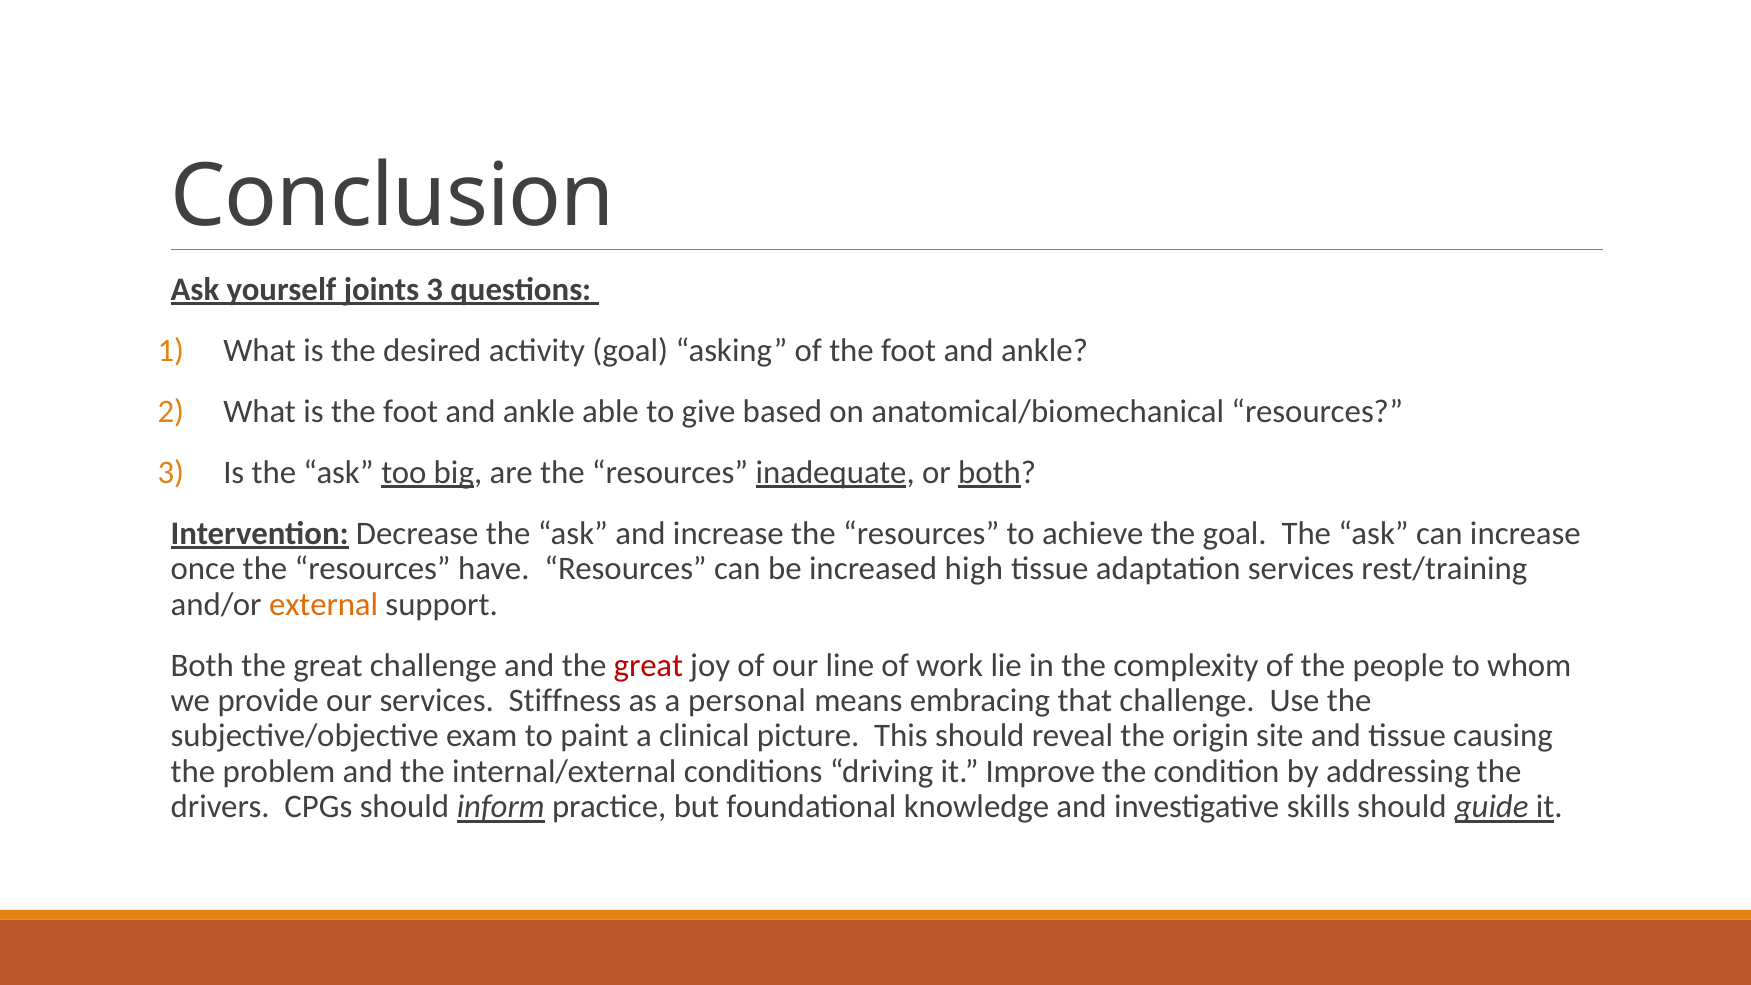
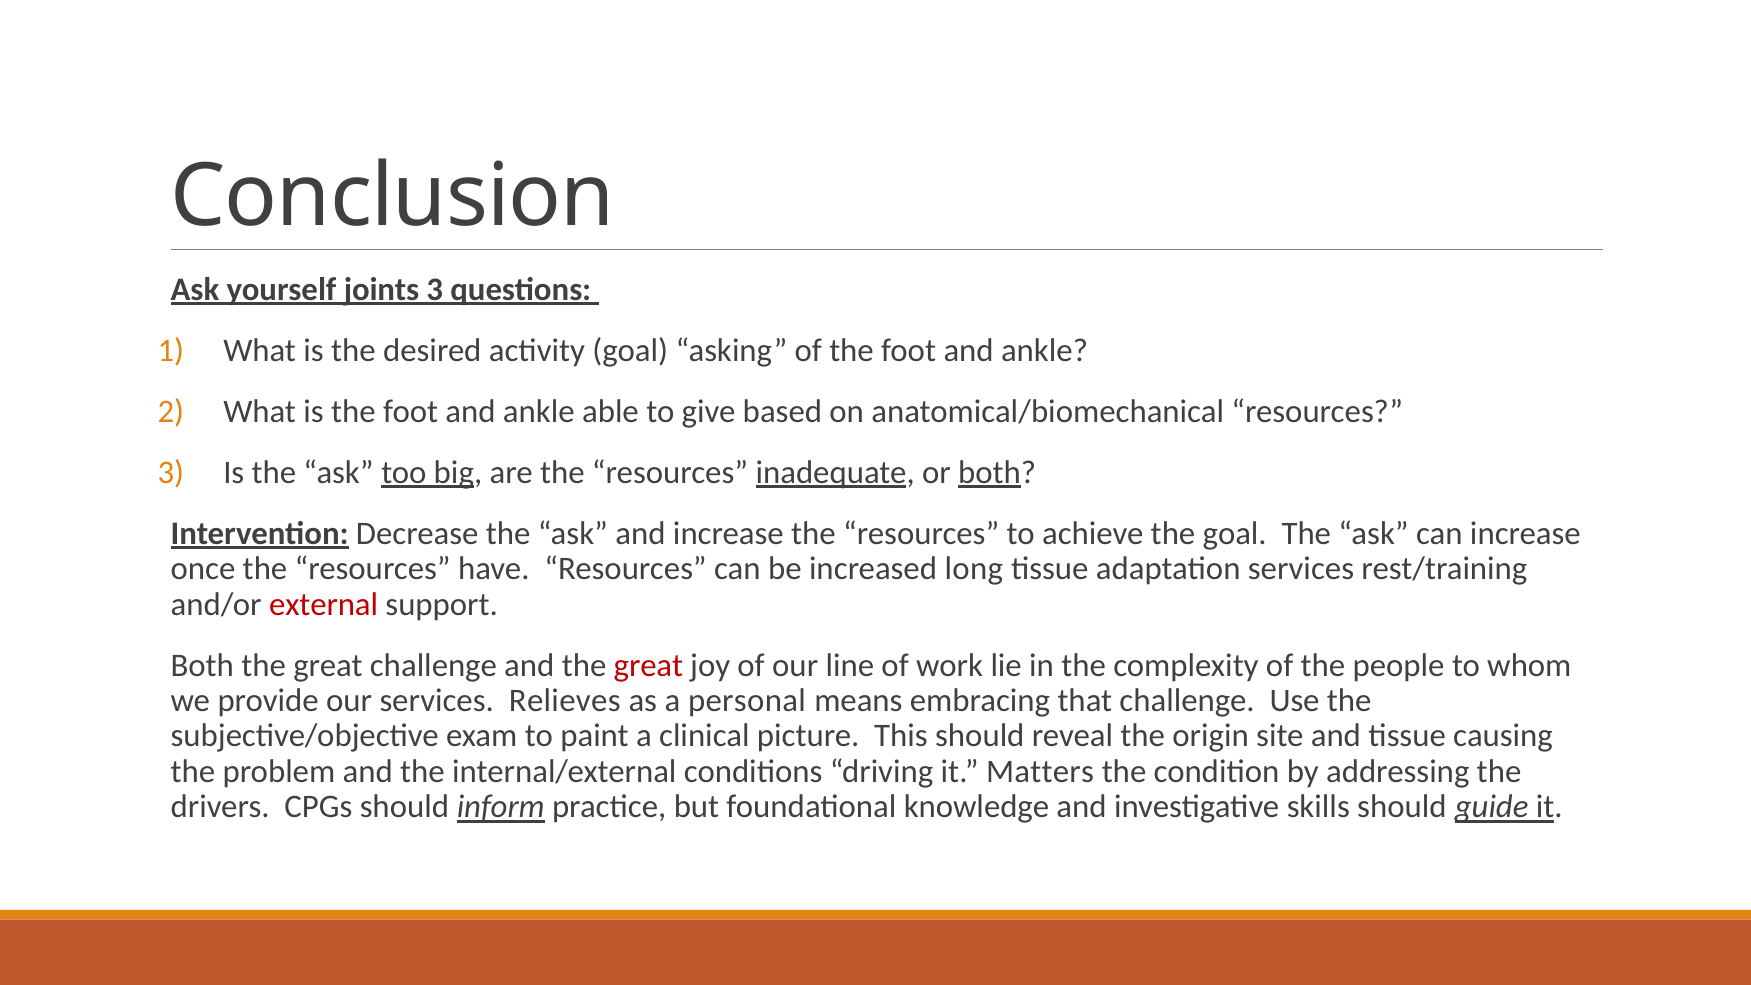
high: high -> long (974, 569)
external colour: orange -> red (324, 604)
Stiffness: Stiffness -> Relieves (565, 701)
Improve: Improve -> Matters (1040, 772)
